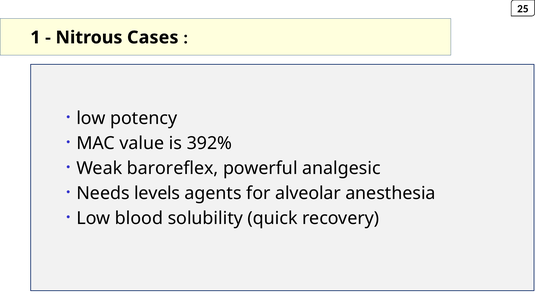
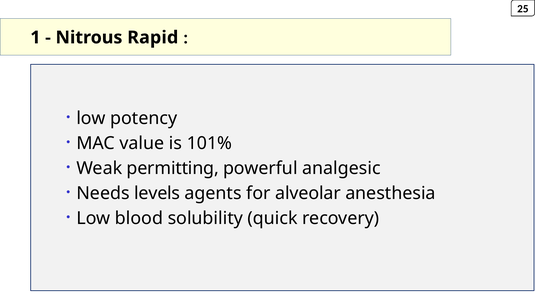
Cases: Cases -> Rapid (153, 37)
392%: 392% -> 101% (209, 143)
baroreflex: baroreflex -> permitting (173, 168)
